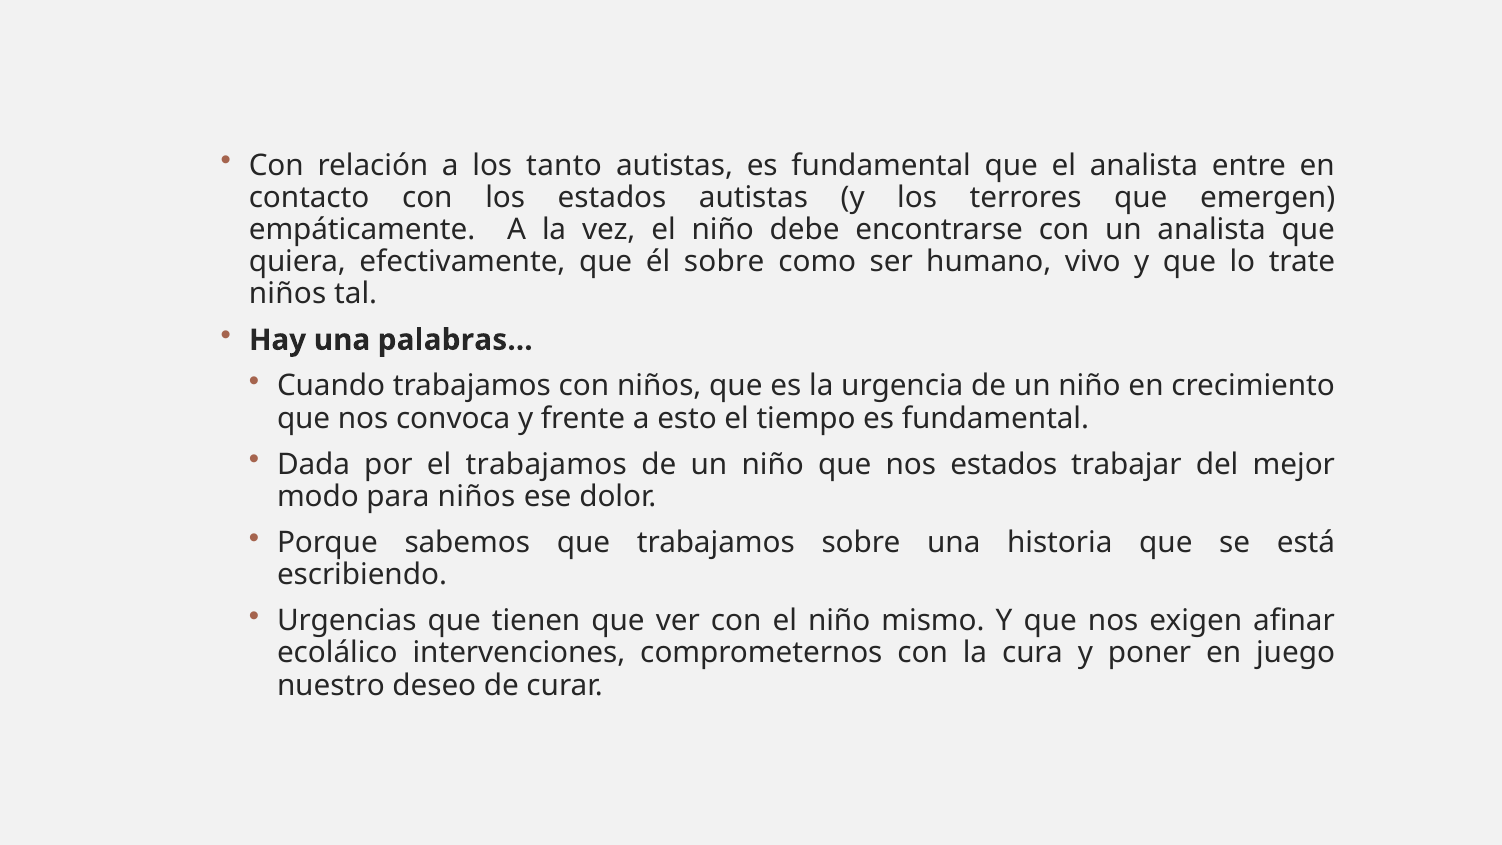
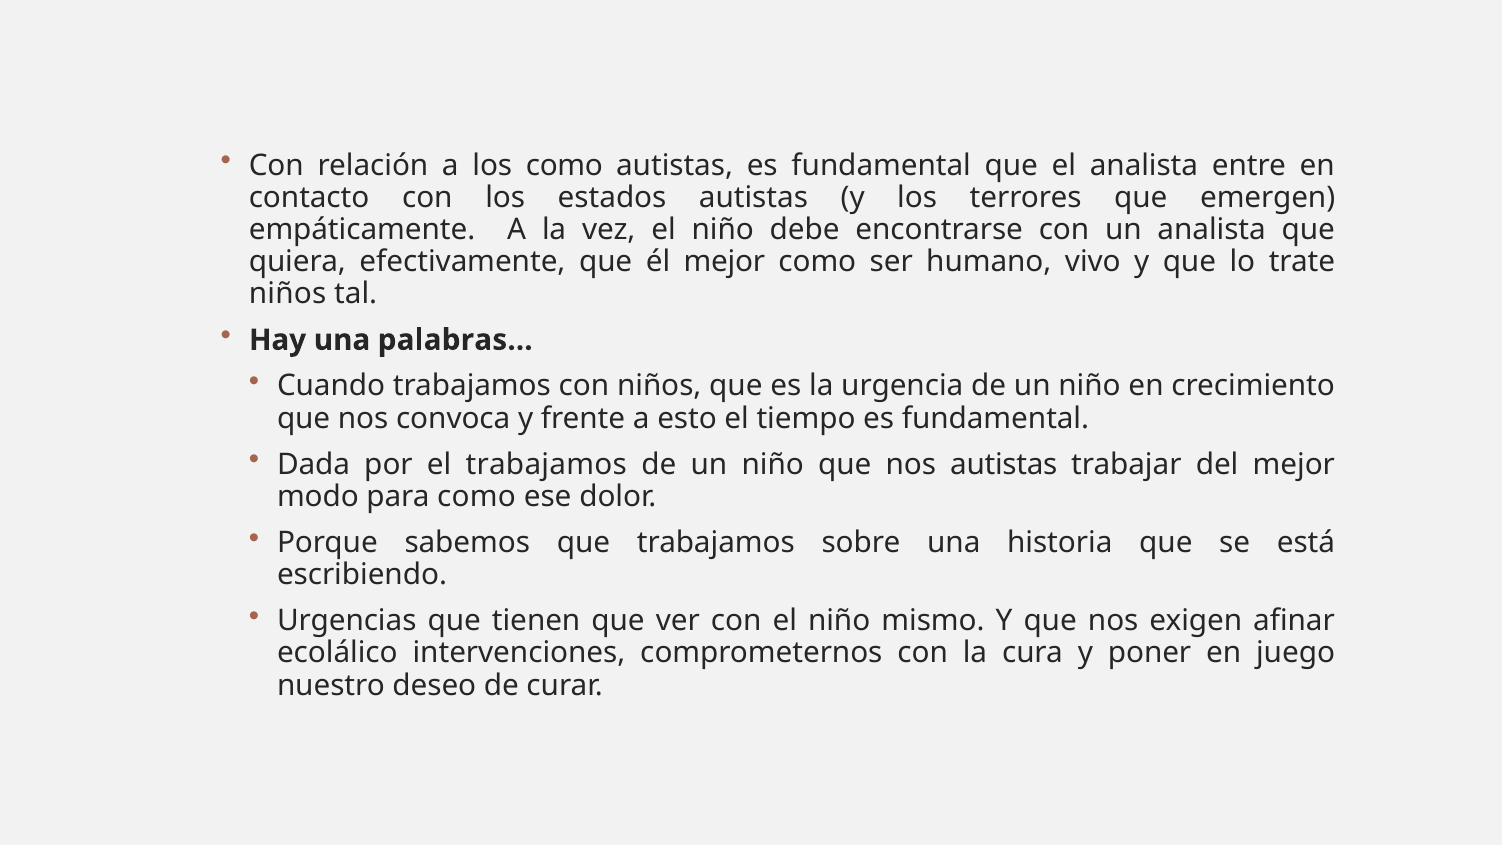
los tanto: tanto -> como (564, 165)
él sobre: sobre -> mejor (724, 262)
nos estados: estados -> autistas (1004, 464)
para niños: niños -> como (477, 496)
